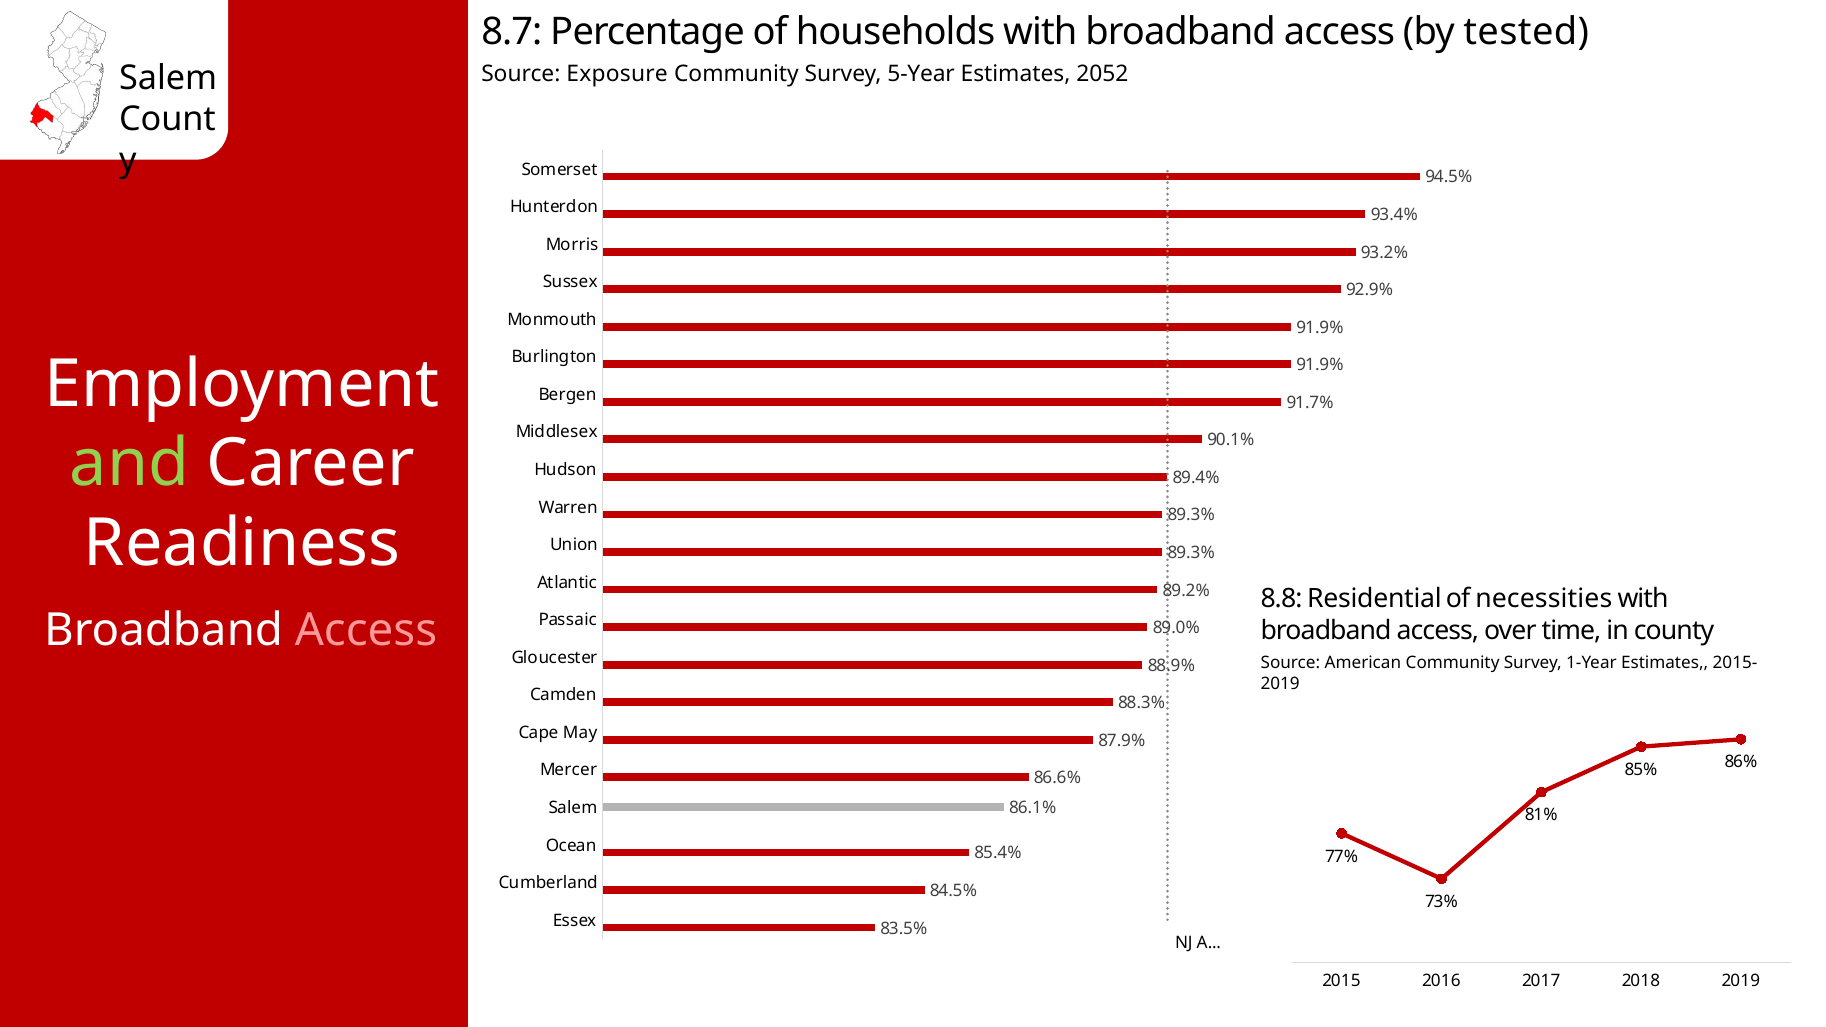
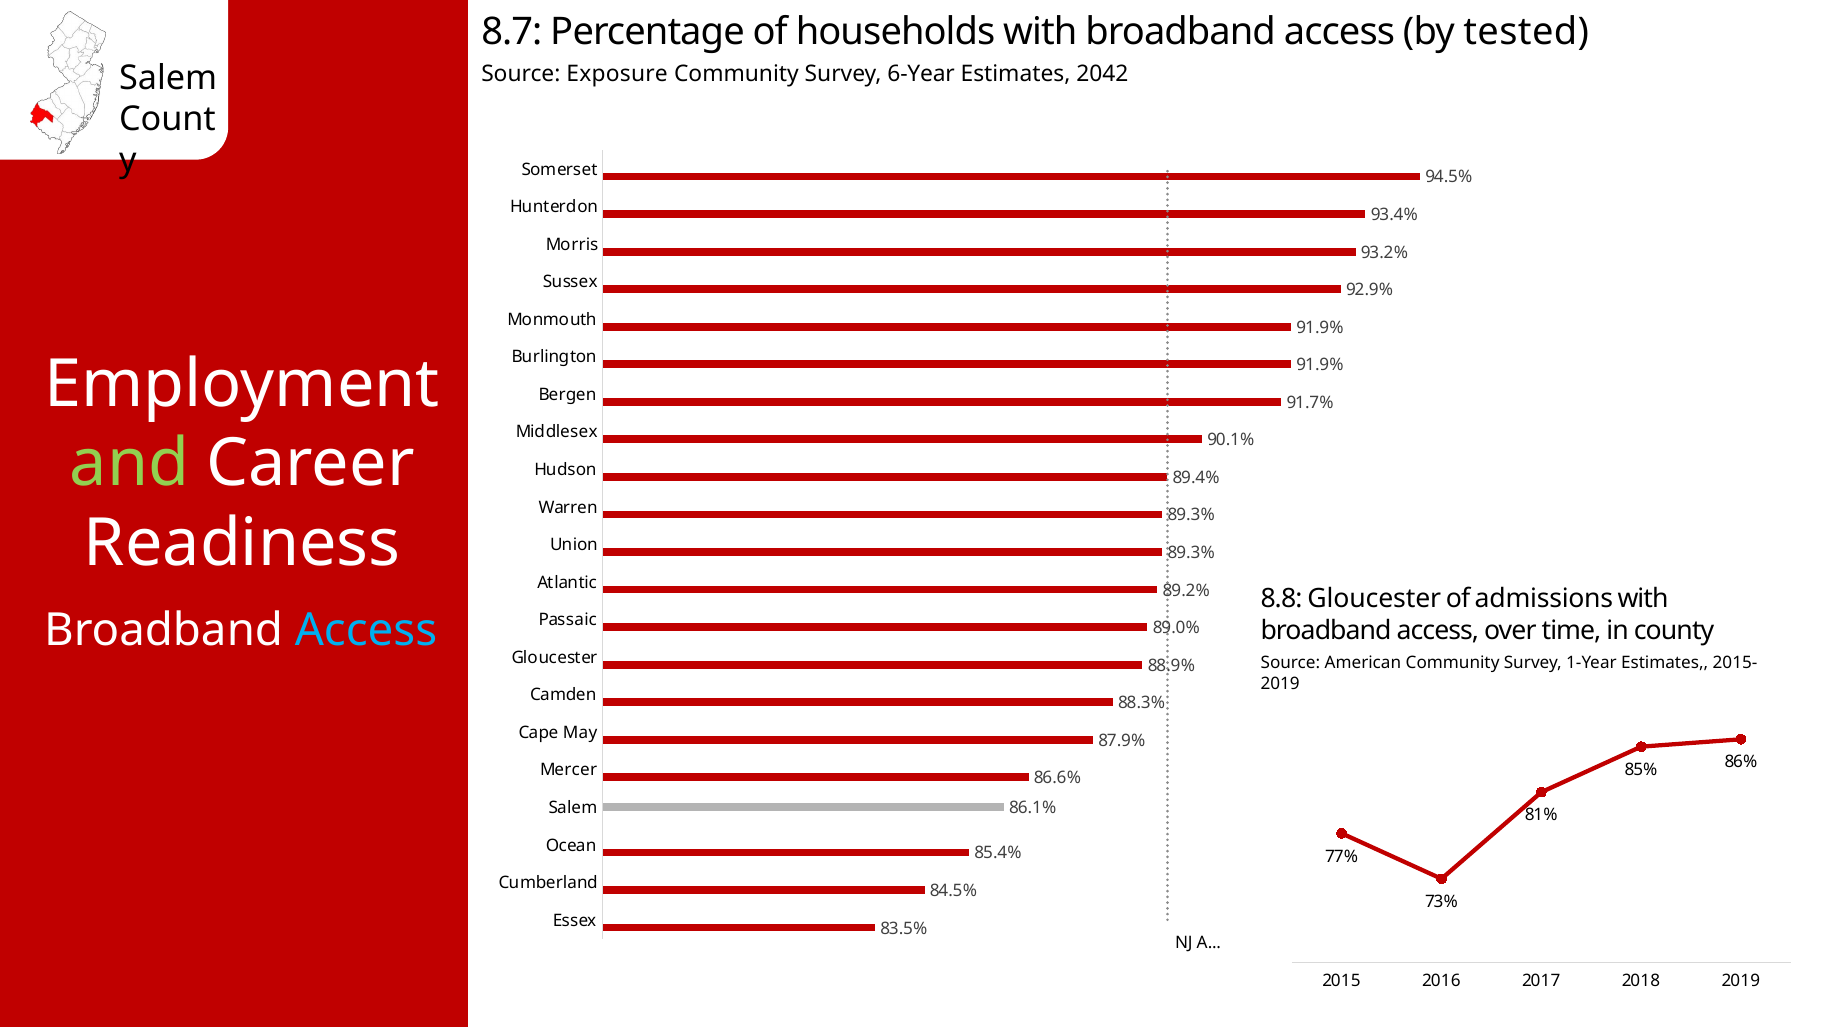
5-Year: 5-Year -> 6-Year (921, 74)
2052: 2052 -> 2042 (1102, 74)
8.8 Residential: Residential -> Gloucester (1374, 599)
necessities: necessities -> admissions (1544, 599)
Access colour: pink -> light blue (366, 630)
